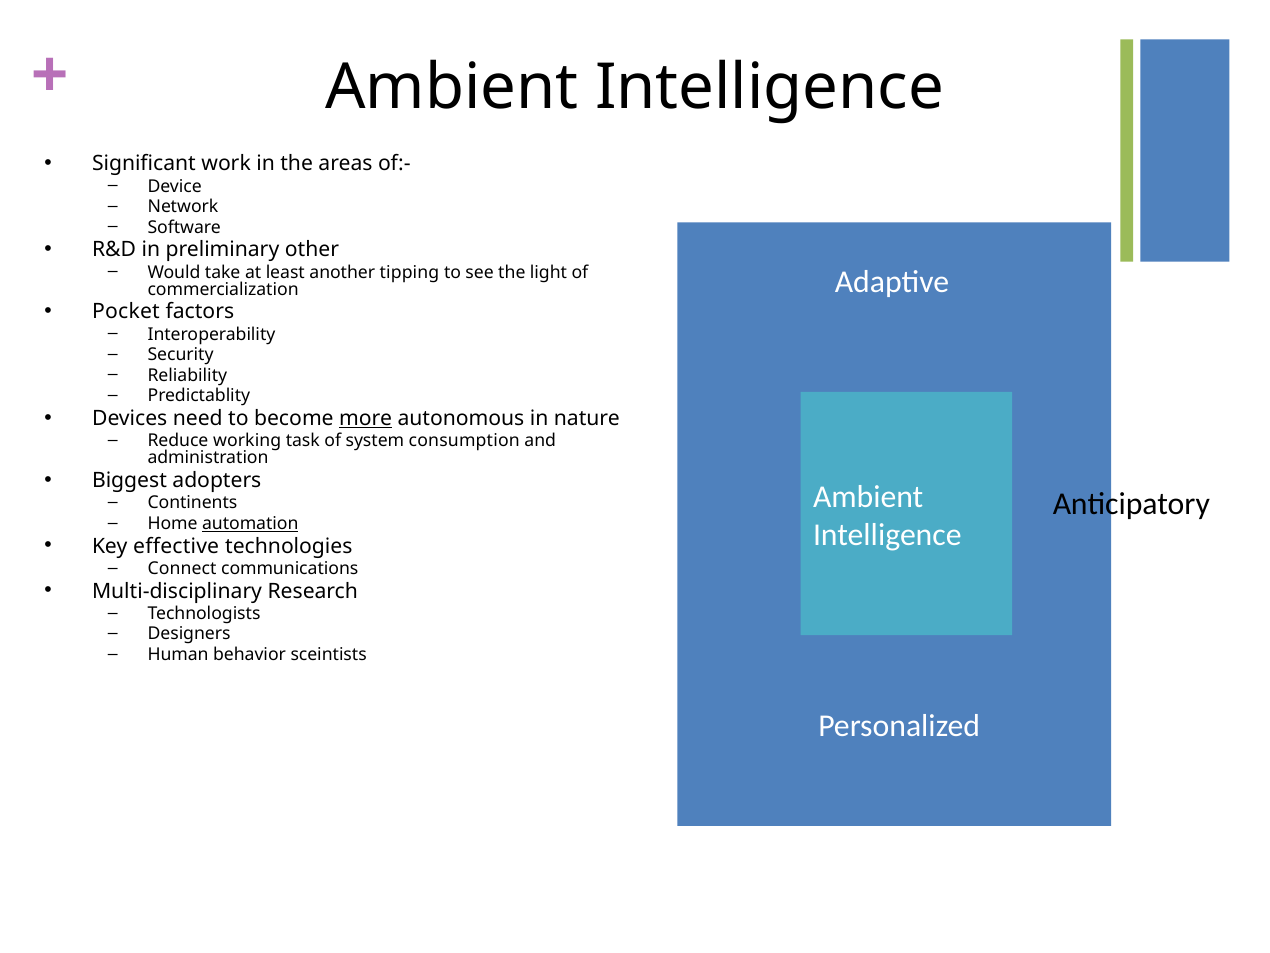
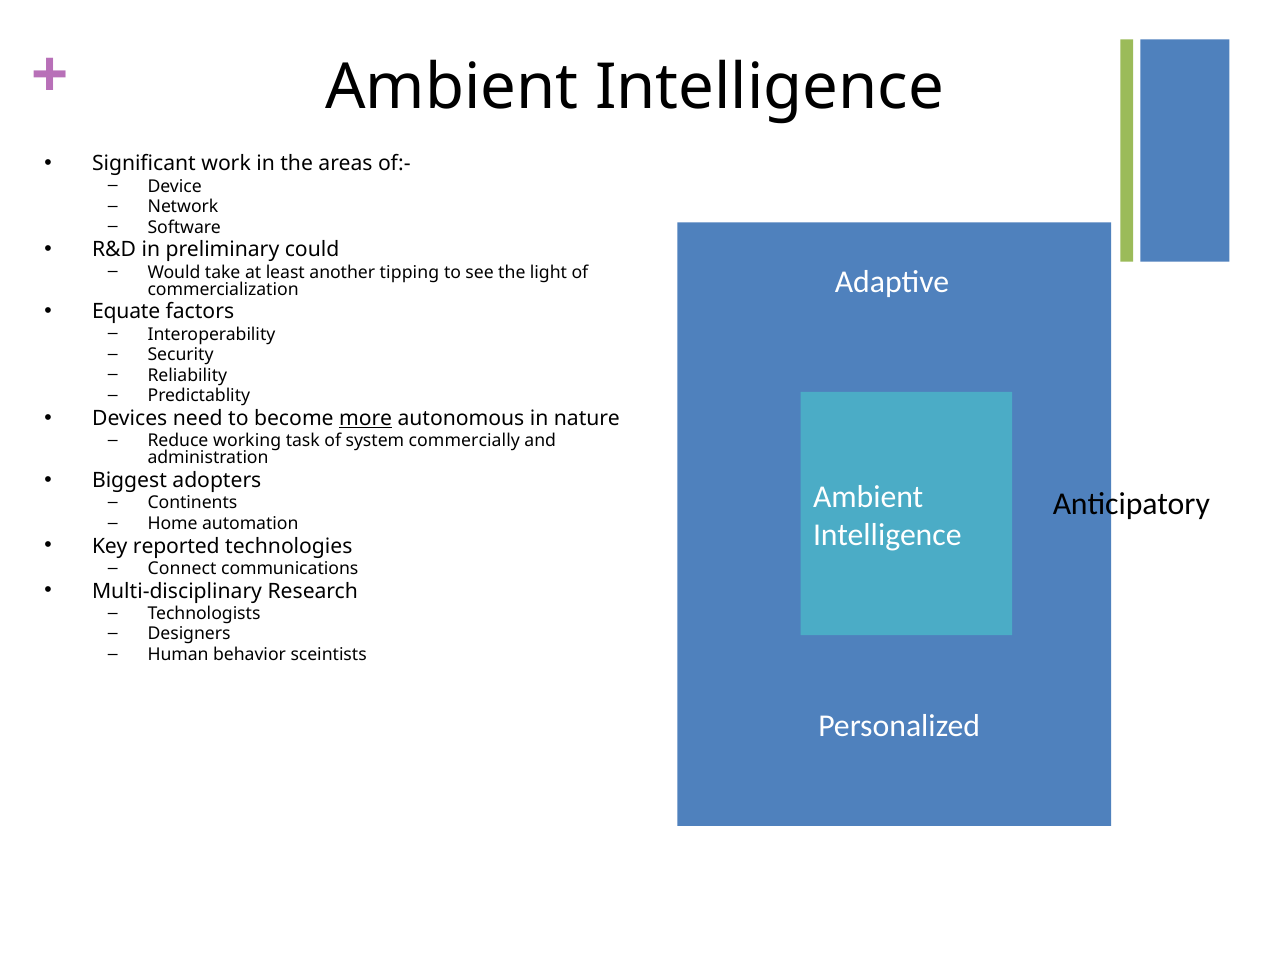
other: other -> could (312, 250)
Pocket: Pocket -> Equate (126, 312)
consumption: consumption -> commercially (464, 441)
automation underline: present -> none (250, 523)
effective: effective -> reported (176, 546)
